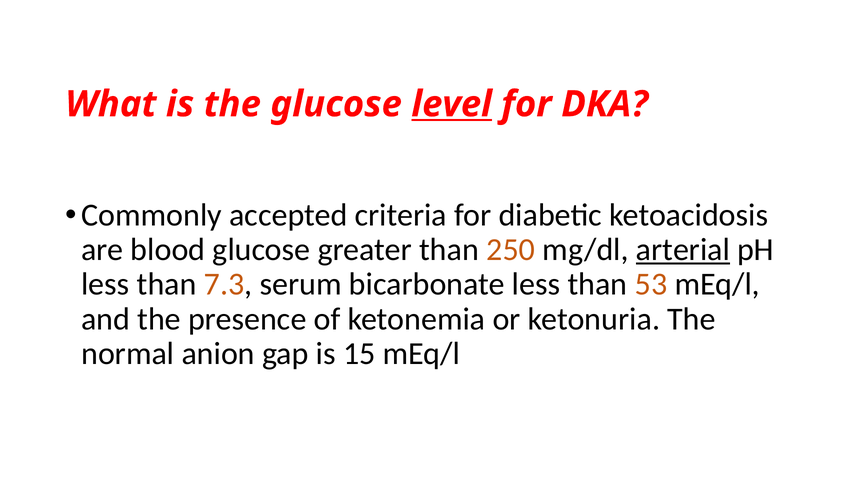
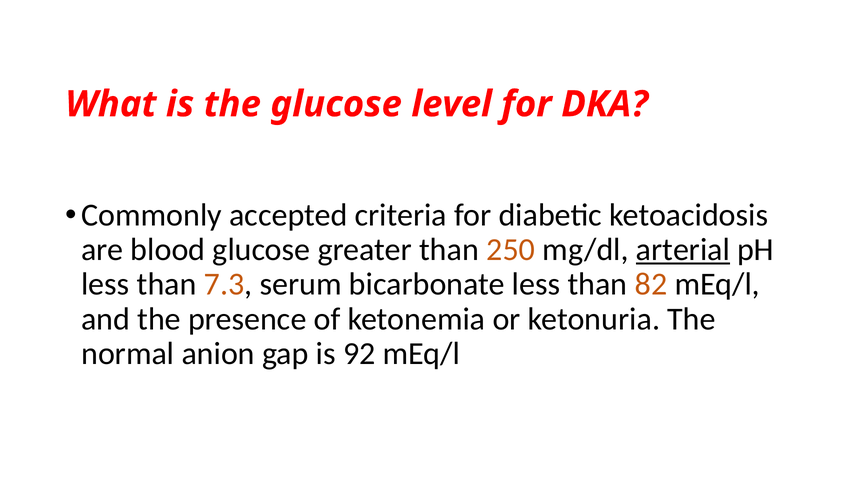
level underline: present -> none (452, 104)
53: 53 -> 82 (651, 284)
15: 15 -> 92 (359, 354)
